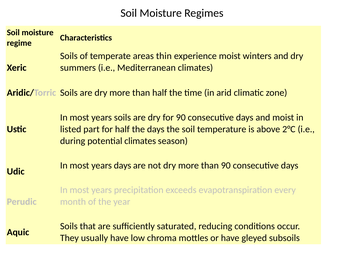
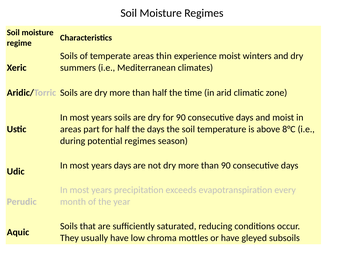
listed: listed -> areas (71, 129)
2°C: 2°C -> 8°C (289, 129)
potential climates: climates -> regimes (140, 141)
